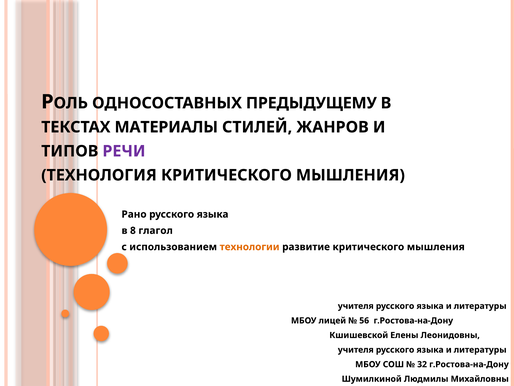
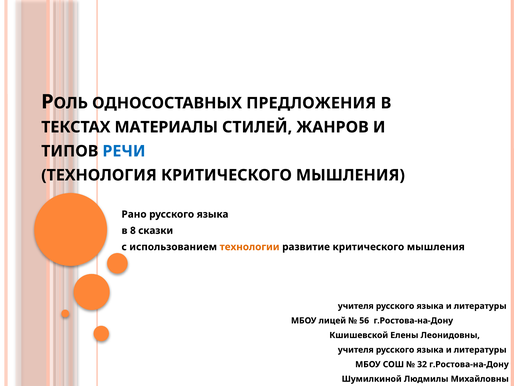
ПРЕДЫДУЩЕМУ: ПРЕДЫДУЩЕМУ -> ПРЕДЛОЖЕНИЯ (311, 103)
РЕЧИ colour: purple -> blue (124, 151)
глагол: глагол -> сказки (156, 230)
